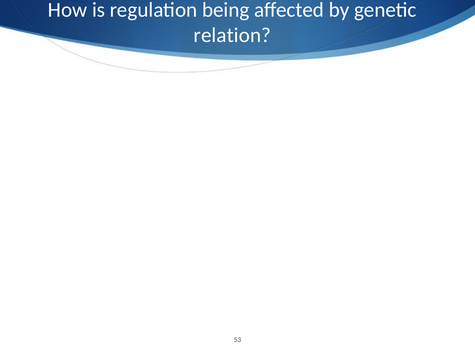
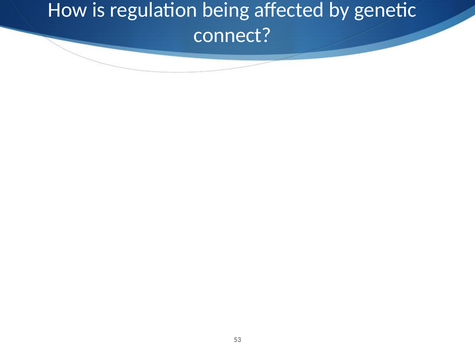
relation: relation -> connect (232, 35)
